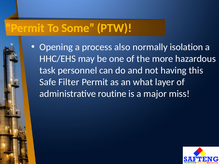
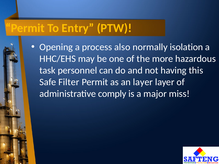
Some: Some -> Entry (78, 28)
an what: what -> layer (143, 82)
routine: routine -> comply (112, 94)
